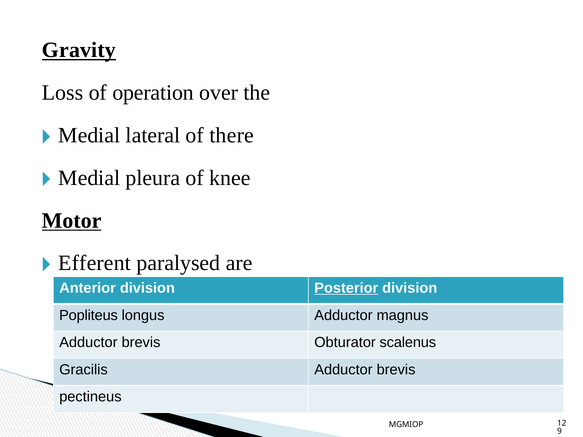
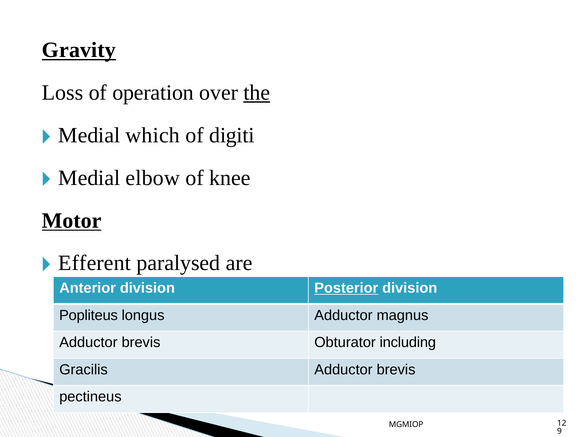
the underline: none -> present (257, 93)
lateral: lateral -> which (153, 135)
there: there -> digiti (232, 135)
pleura: pleura -> elbow (153, 178)
scalenus: scalenus -> including (408, 343)
